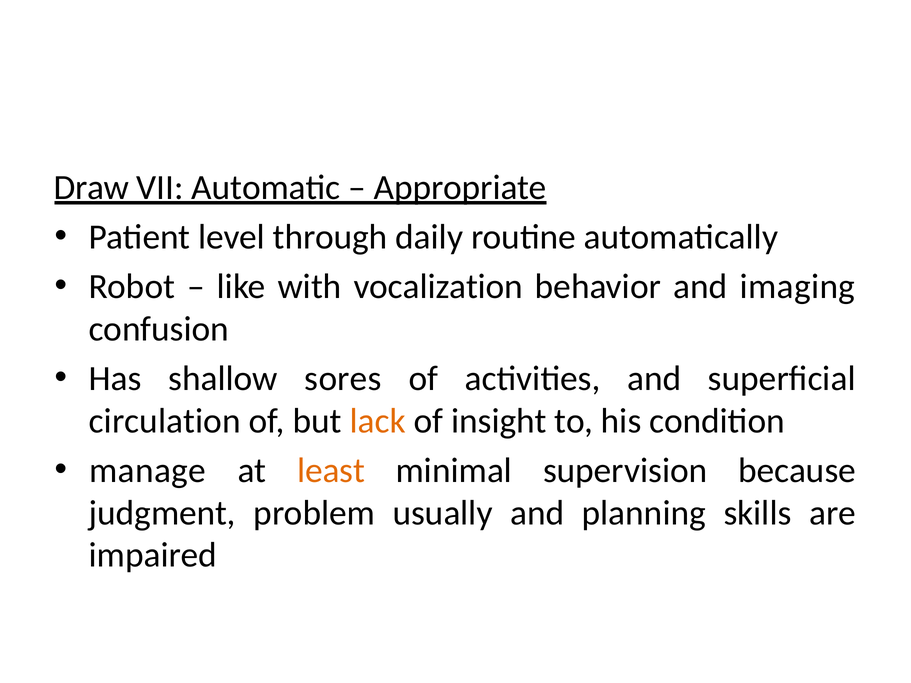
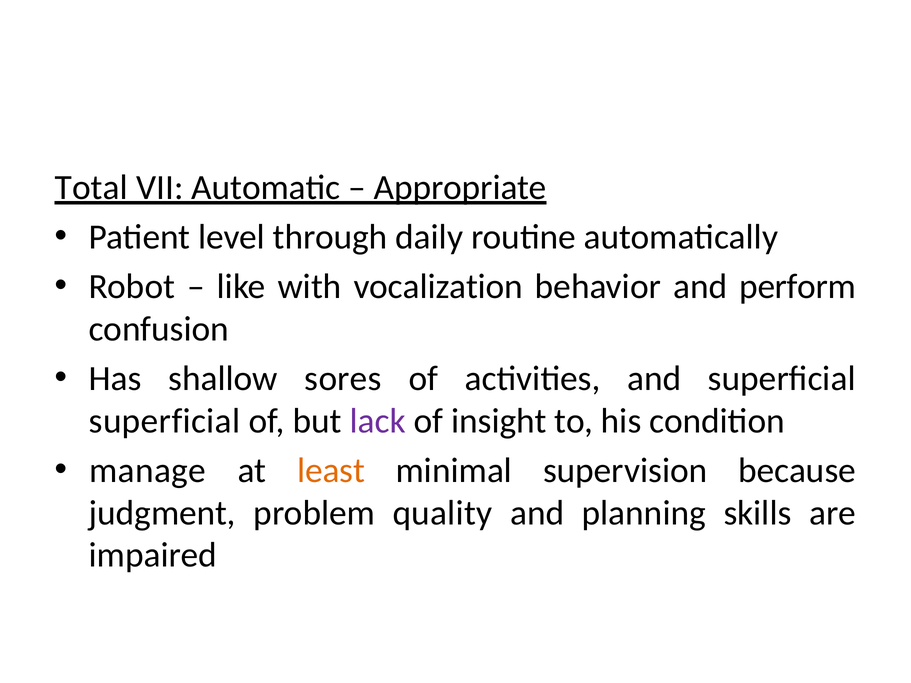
Draw: Draw -> Total (91, 188)
imaging: imaging -> perform (798, 287)
circulation: circulation -> superficial (165, 421)
lack colour: orange -> purple (378, 421)
usually: usually -> quality (442, 513)
